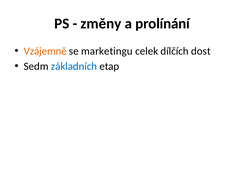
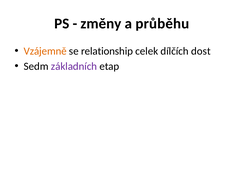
prolínání: prolínání -> průběhu (162, 24)
marketingu: marketingu -> relationship (107, 51)
základních colour: blue -> purple (74, 66)
